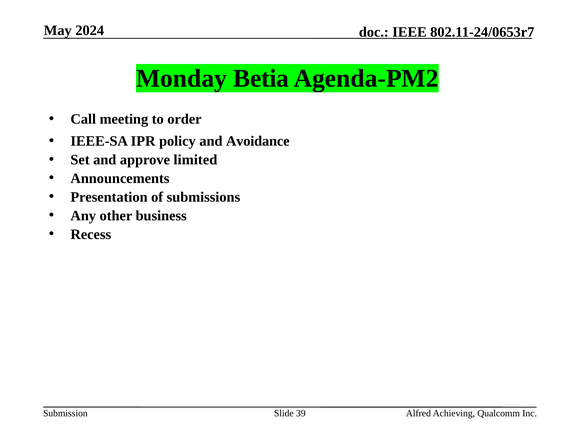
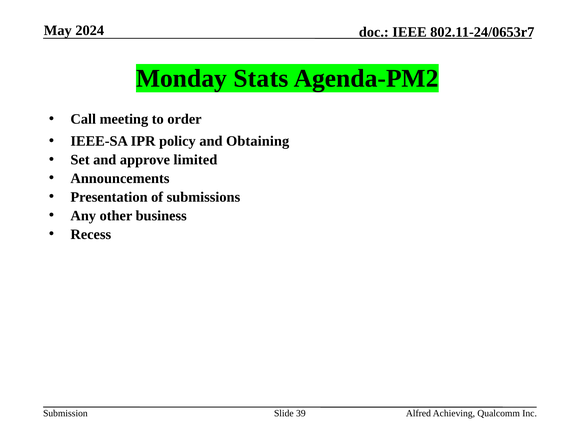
Betia: Betia -> Stats (261, 78)
Avoidance: Avoidance -> Obtaining (258, 141)
